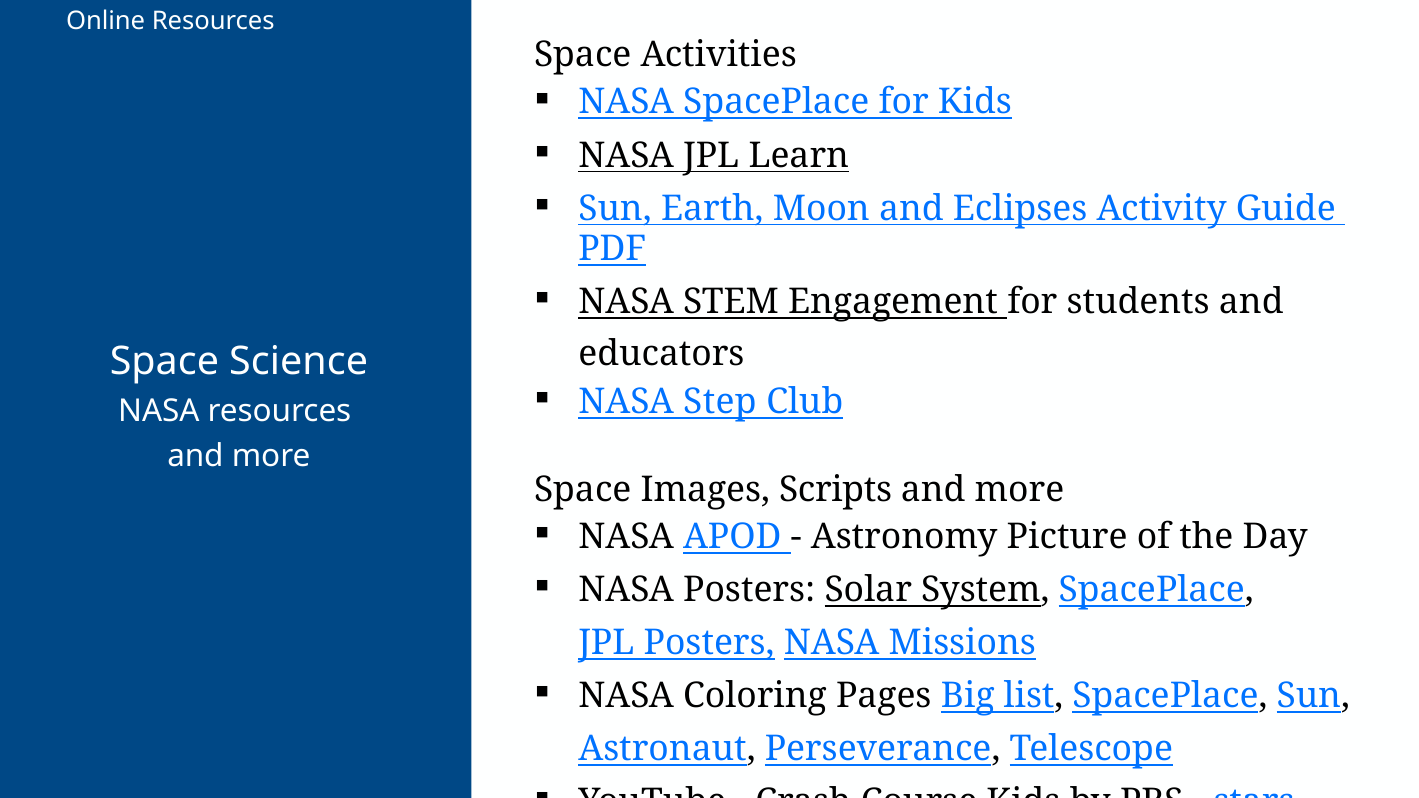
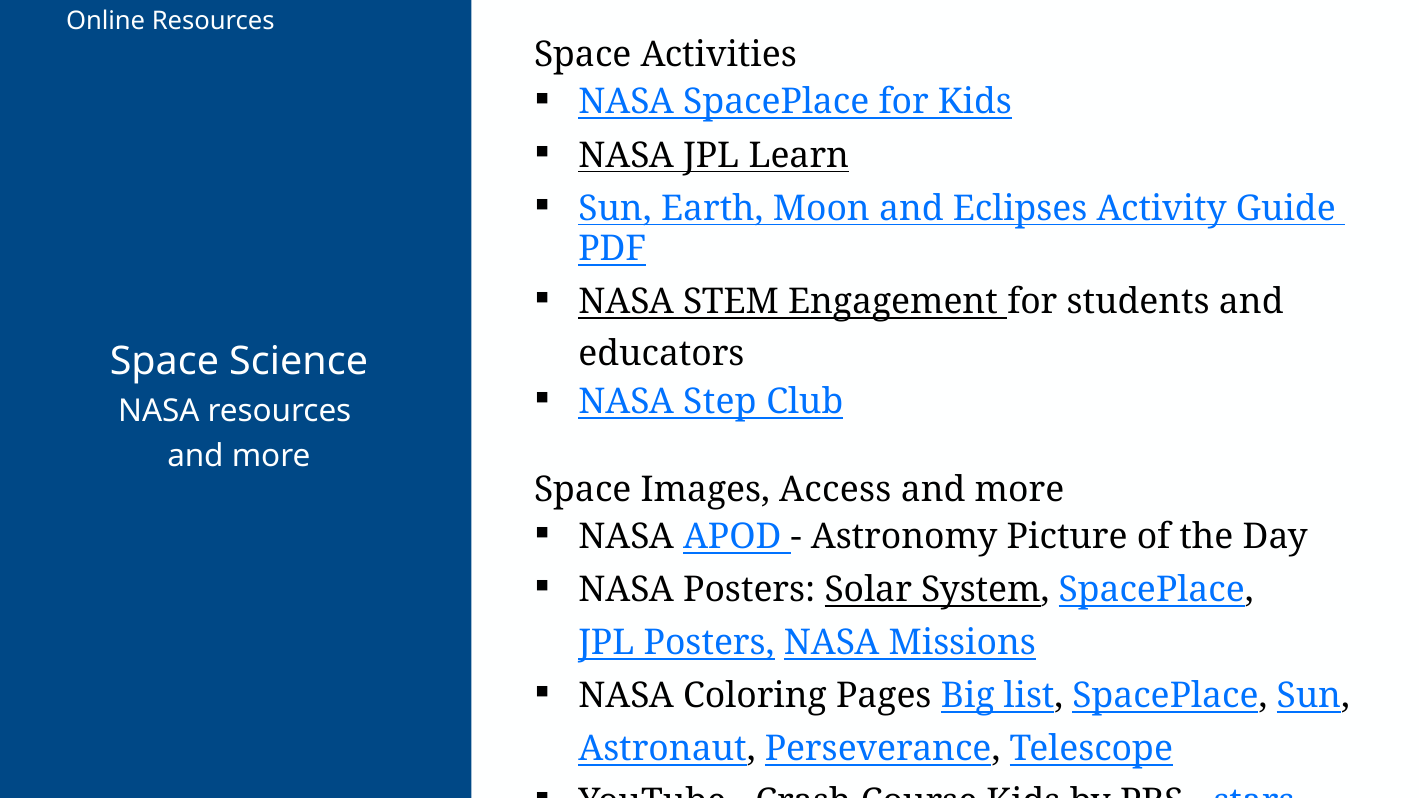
Scripts: Scripts -> Access (835, 490)
